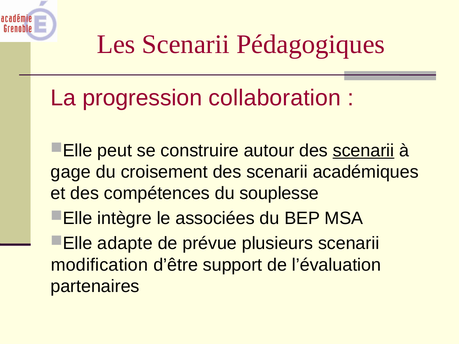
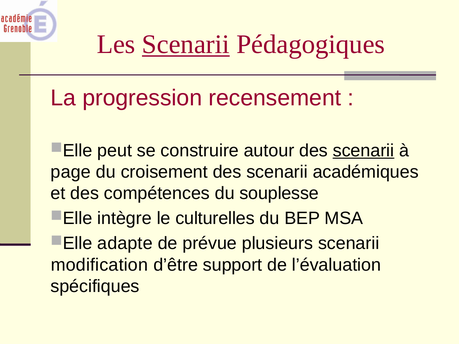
Scenarii underline: none -> present (186, 45)
collaboration: collaboration -> recensement (275, 98)
gage: gage -> page (71, 172)
associées: associées -> culturelles (215, 219)
partenaires: partenaires -> spécifiques (95, 286)
